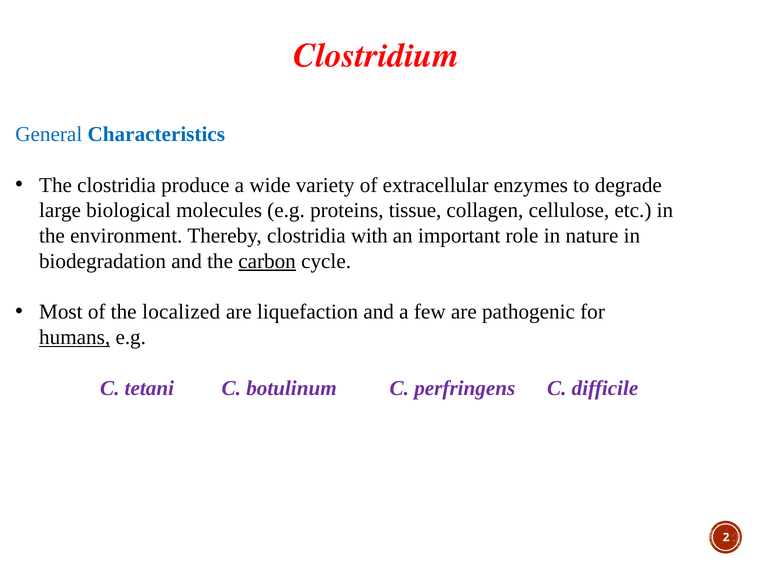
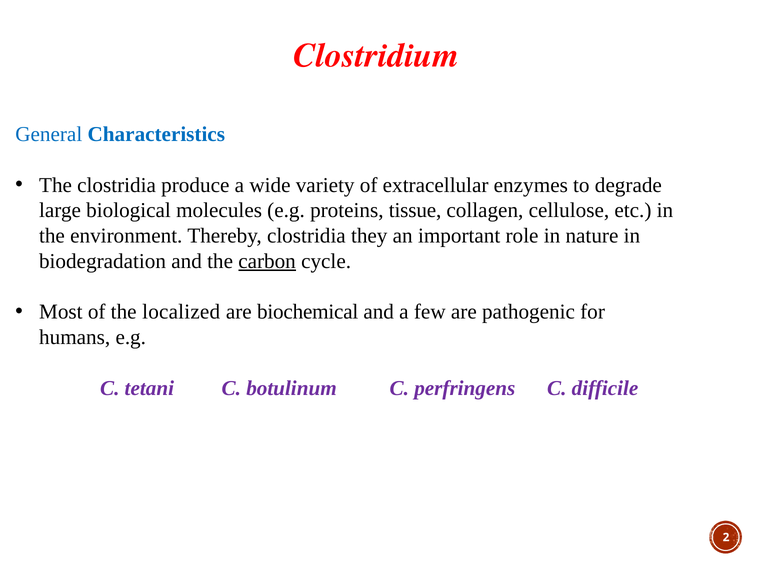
with: with -> they (369, 236)
liquefaction: liquefaction -> biochemical (308, 312)
humans underline: present -> none (75, 337)
